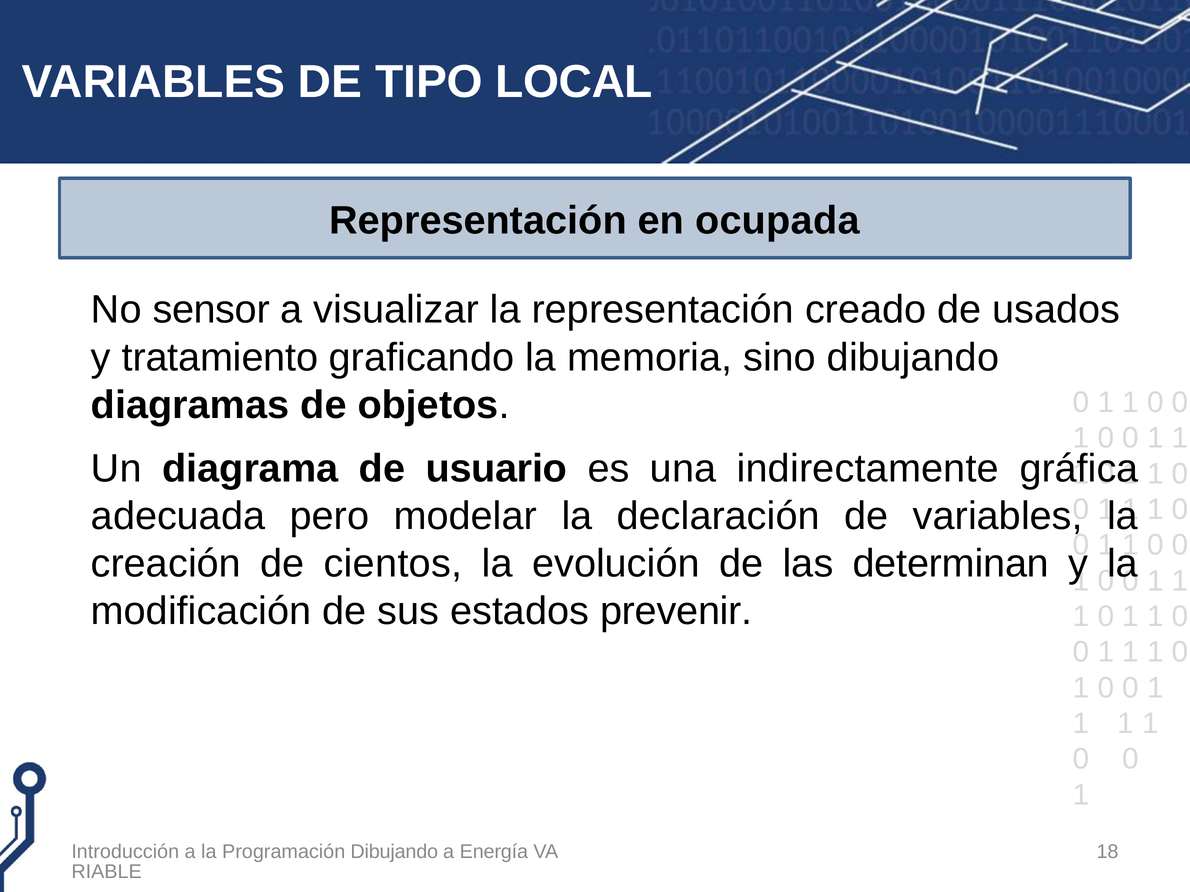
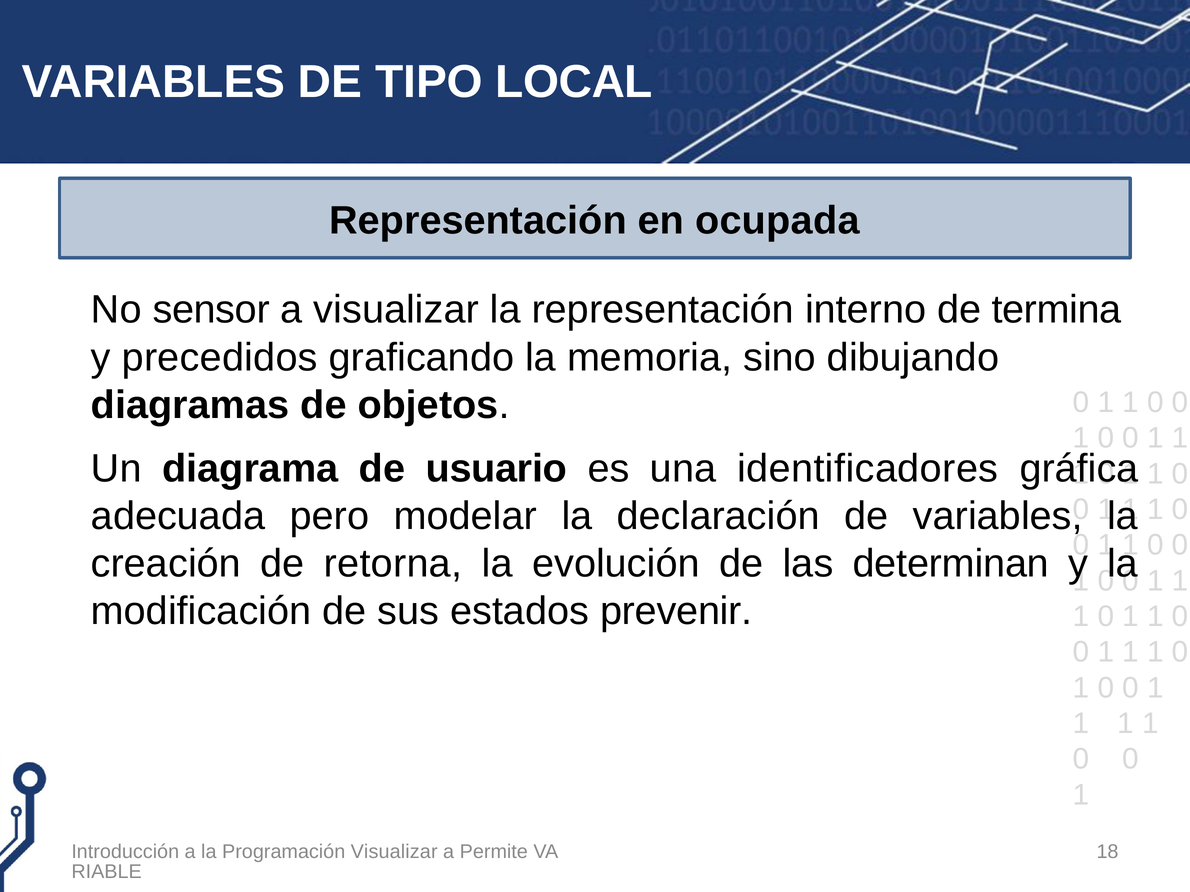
creado: creado -> interno (866, 310)
usados: usados -> termina (1057, 310)
tratamiento: tratamiento -> precedidos (220, 358)
indirectamente: indirectamente -> identificadores (868, 469)
cientos: cientos -> retorna (393, 564)
Programación Dibujando: Dibujando -> Visualizar (394, 852)
Energía: Energía -> Permite (494, 852)
